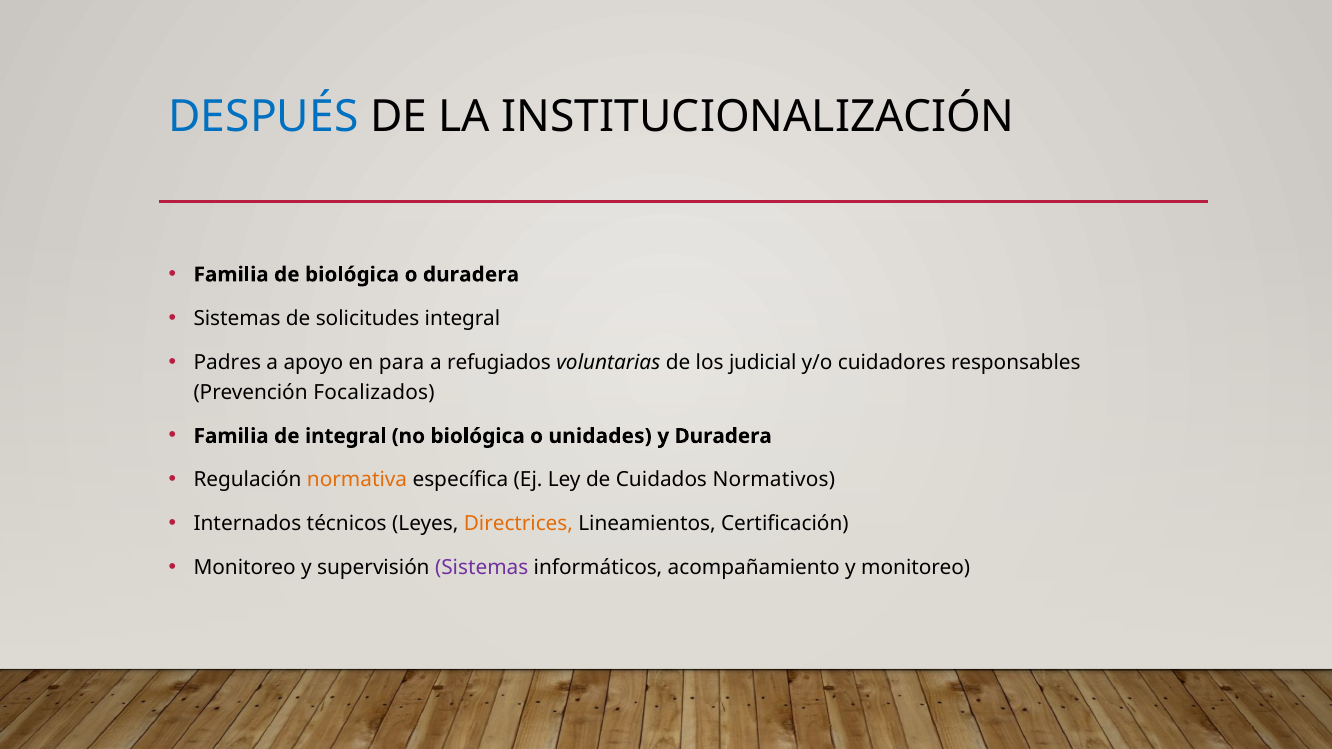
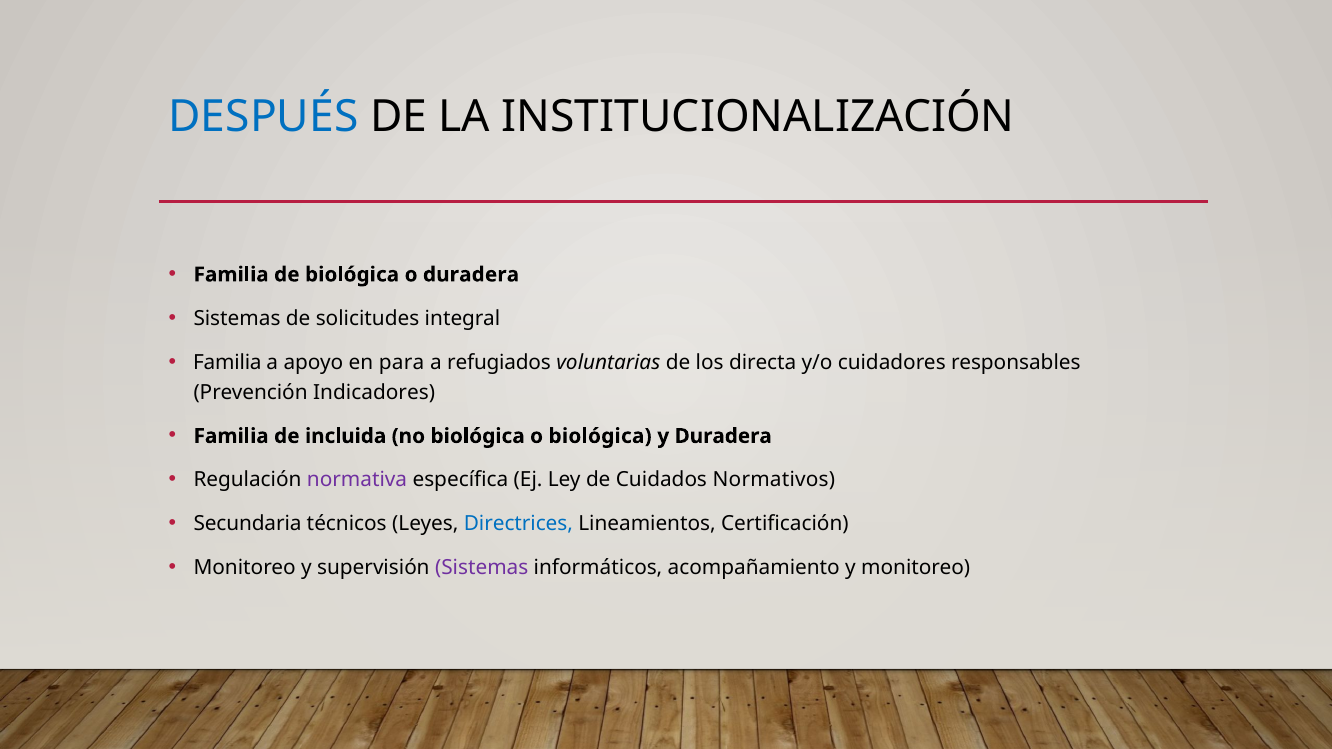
Padres: Padres -> Familia (227, 362)
judicial: judicial -> directa (763, 362)
Focalizados: Focalizados -> Indicadores (374, 392)
de integral: integral -> incluida (346, 436)
o unidades: unidades -> biológica (600, 436)
normativa colour: orange -> purple (357, 480)
Internados: Internados -> Secundaria (247, 524)
Directrices colour: orange -> blue (518, 524)
